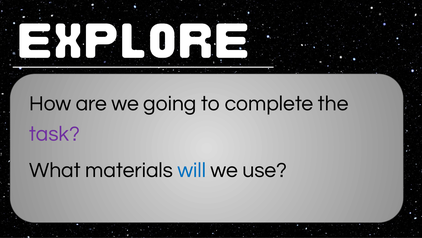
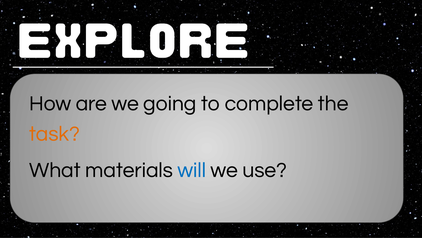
task colour: purple -> orange (55, 133)
